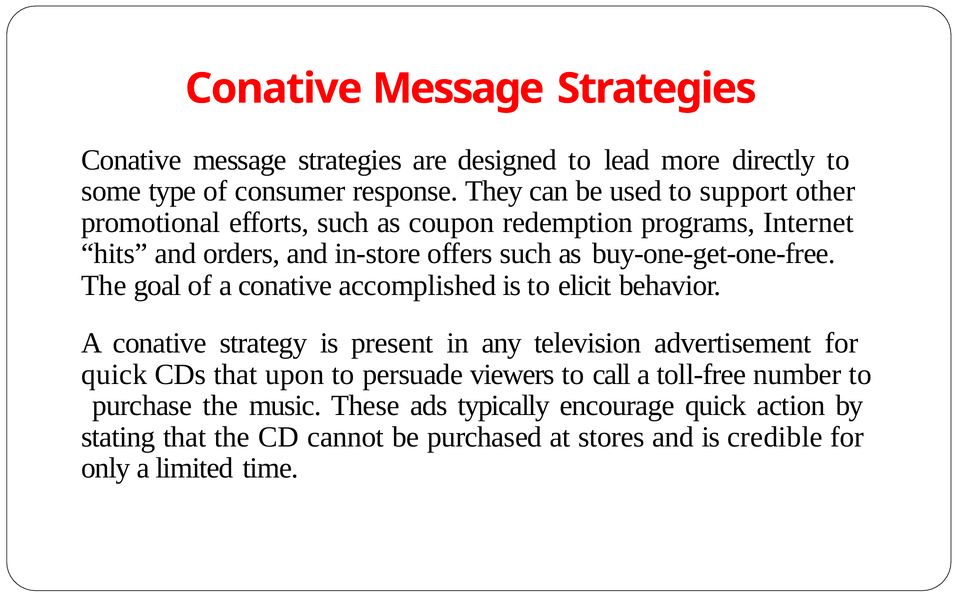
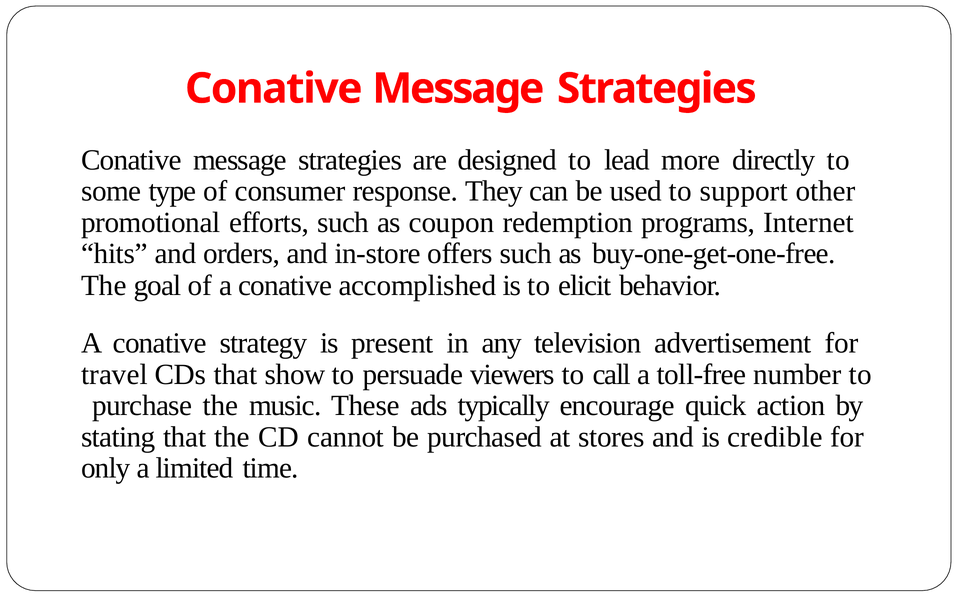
quick: quick -> travel (114, 374)
upon: upon -> show (295, 374)
